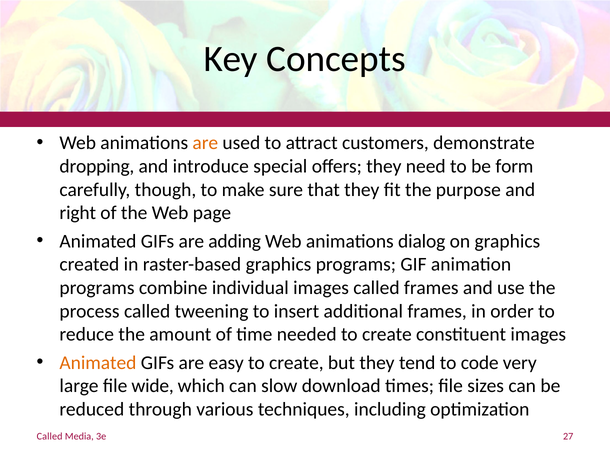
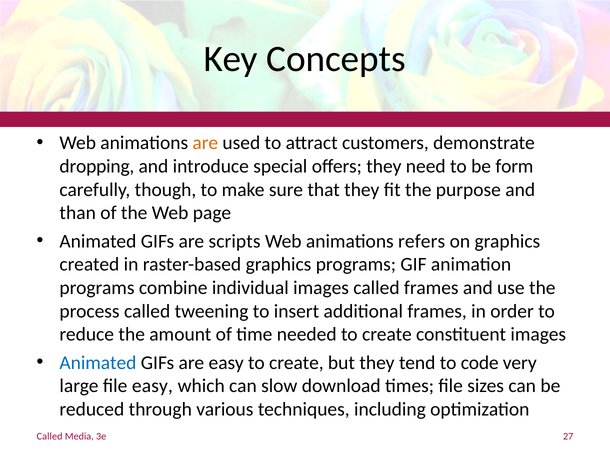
right: right -> than (78, 213)
adding: adding -> scripts (235, 241)
dialog: dialog -> refers (422, 241)
Animated colour: orange -> blue (98, 363)
file wide: wide -> easy (152, 386)
